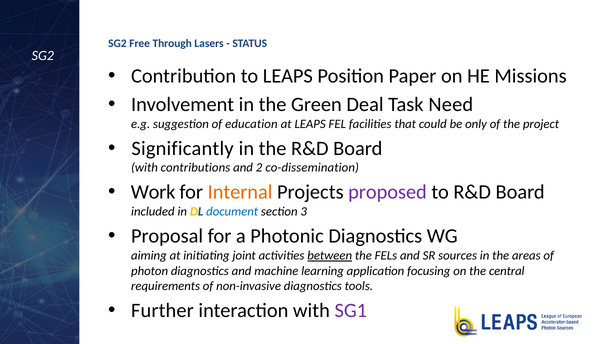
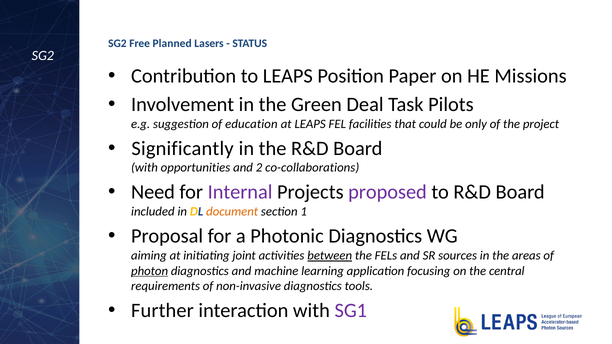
Through: Through -> Planned (172, 43)
Need: Need -> Pilots (451, 105)
contributions: contributions -> opportunities (196, 168)
co-dissemination: co-dissemination -> co-collaborations (312, 168)
Work: Work -> Need (153, 192)
Internal colour: orange -> purple (240, 192)
document colour: blue -> orange (232, 212)
3: 3 -> 1 (304, 212)
photon underline: none -> present (150, 271)
